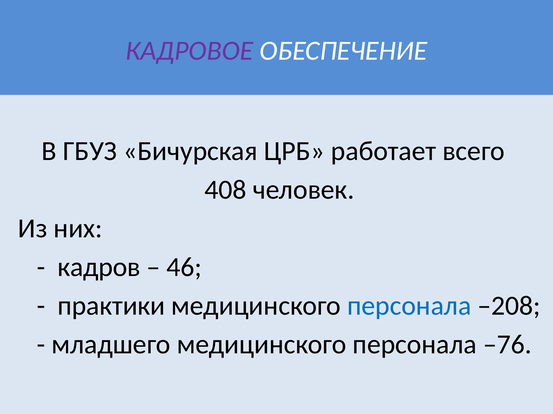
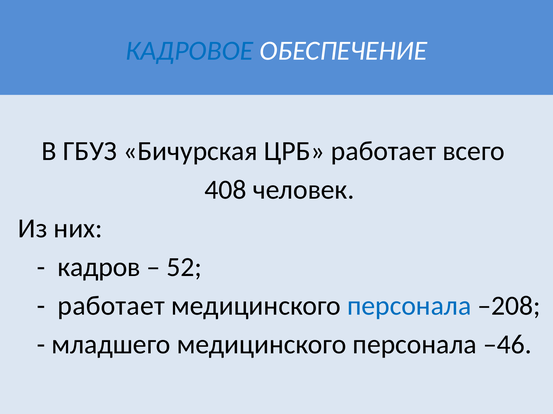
КАДРОВОЕ colour: purple -> blue (189, 51)
46: 46 -> 52 (184, 268)
практики: практики -> работает (111, 306)
–76: –76 -> –46 (507, 345)
